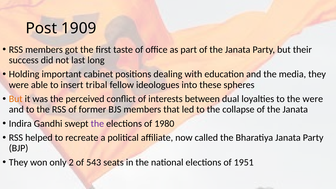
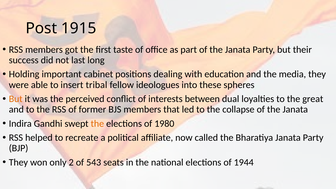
1909: 1909 -> 1915 (79, 28)
the were: were -> great (313, 99)
the colour: purple -> orange (97, 124)
1951: 1951 -> 1944 (244, 162)
